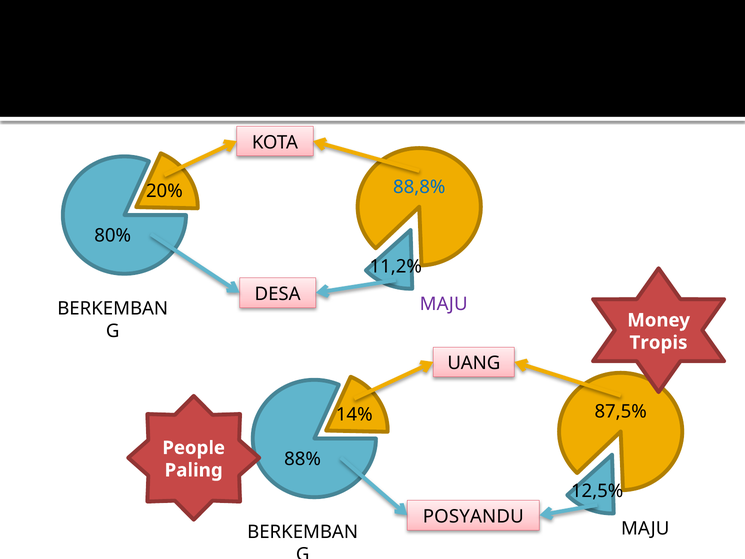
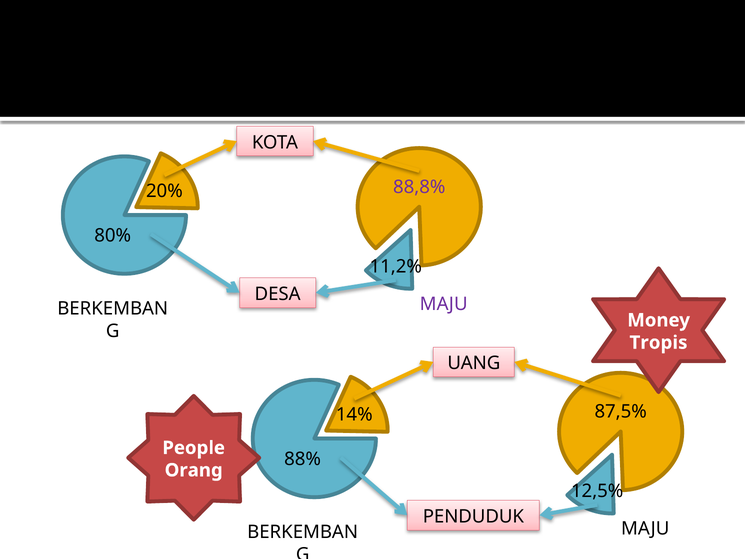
88,8% colour: blue -> purple (419, 187)
Paling: Paling -> Orang (194, 470)
POSYANDU: POSYANDU -> PENDUDUK (473, 516)
